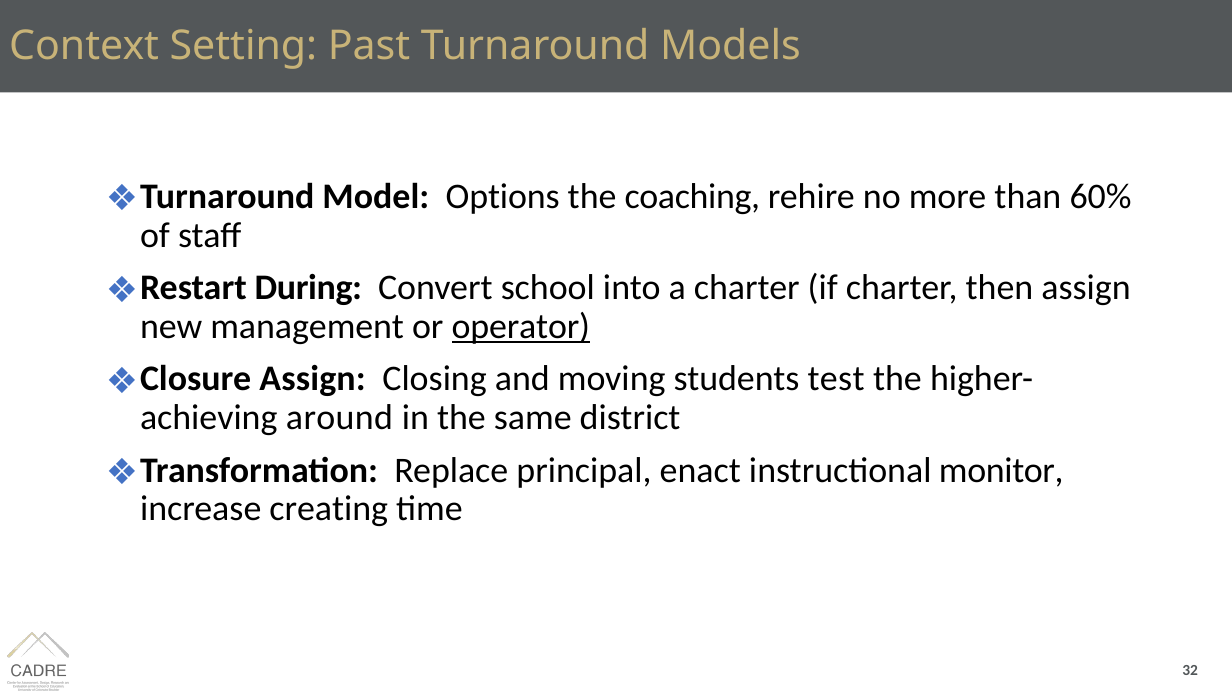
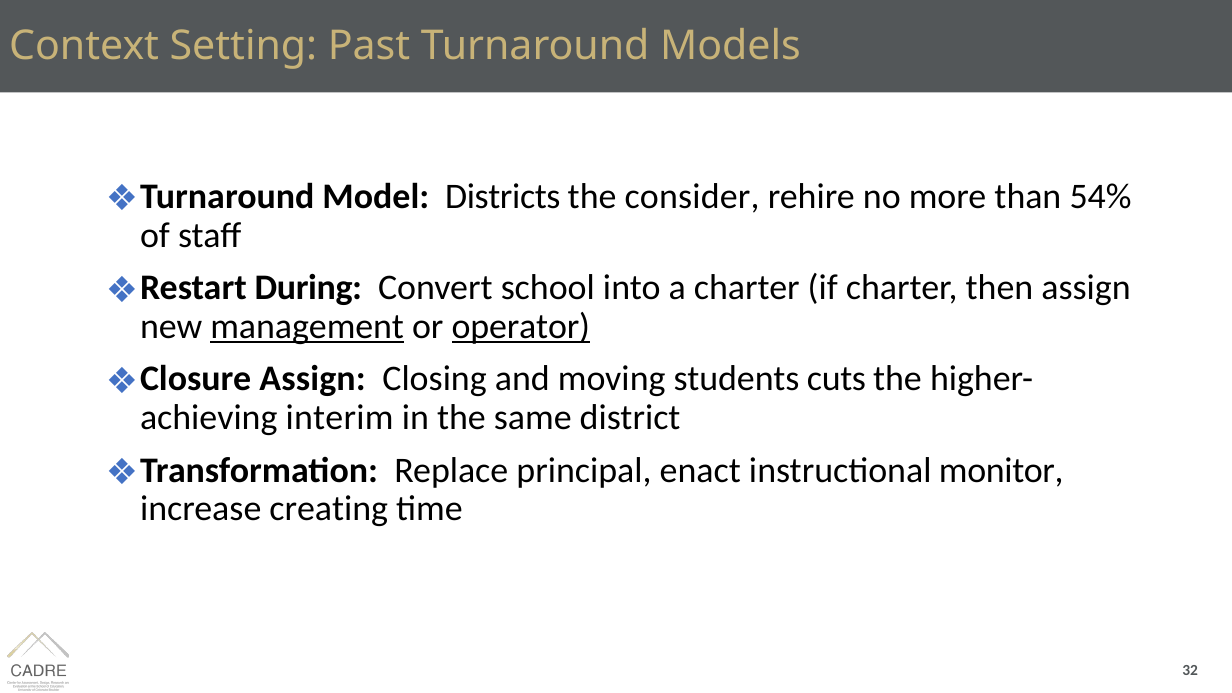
Options: Options -> Districts (503, 196)
coaching: coaching -> consider (692, 196)
60%: 60% -> 54% (1101, 196)
management underline: none -> present (307, 326)
test: test -> cuts (836, 379)
around: around -> interim (340, 418)
